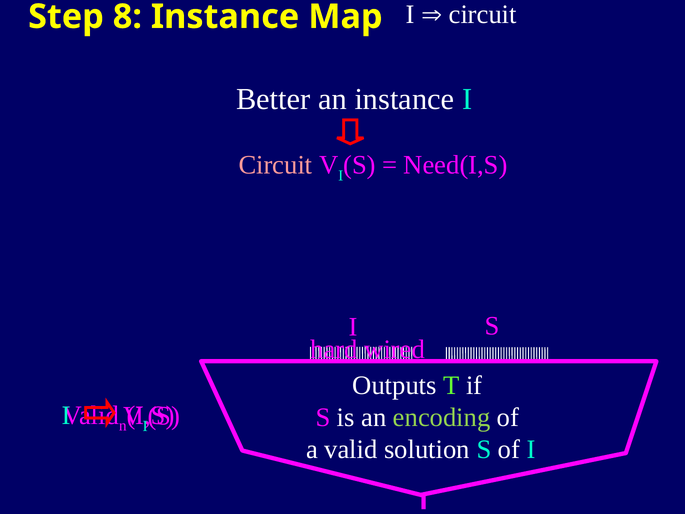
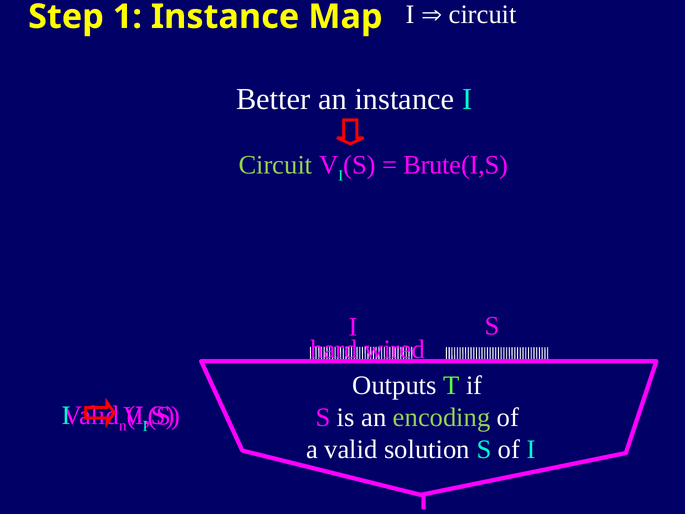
8: 8 -> 1 (127, 17)
Circuit colour: pink -> light green (275, 165)
Need(I,S: Need(I,S -> Brute(I,S (456, 165)
